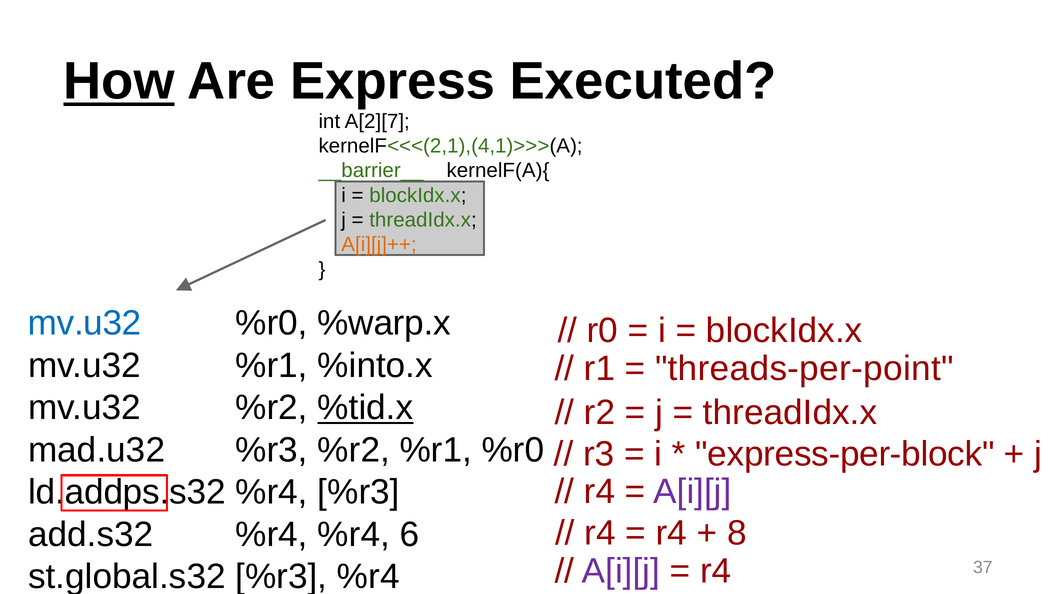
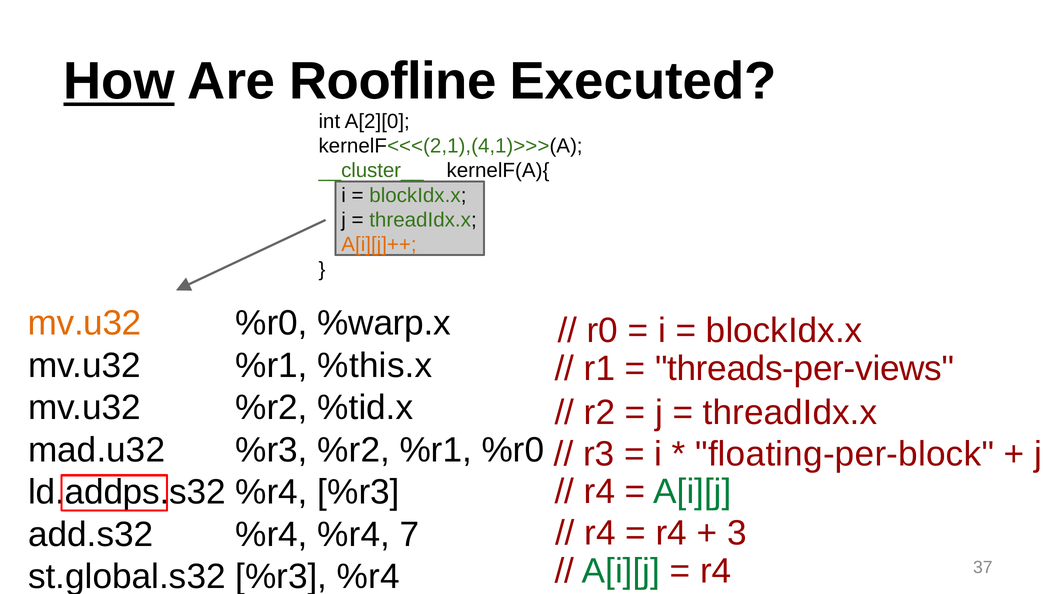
Express: Express -> Roofline (393, 81)
A[2][7: A[2][7 -> A[2][0 (377, 121)
__barrier__: __barrier__ -> __cluster__ (371, 171)
mv.u32 colour: blue -> orange (85, 323)
%into.x: %into.x -> %this.x (375, 365)
threads-per-point: threads-per-point -> threads-per-views (805, 368)
%tid.x underline: present -> none (365, 408)
express-per-block: express-per-block -> floating-per-block (845, 454)
A[i][j colour: purple -> green (692, 492)
8: 8 -> 3 (737, 533)
6: 6 -> 7 (409, 534)
A[i][j colour: purple -> green (621, 571)
